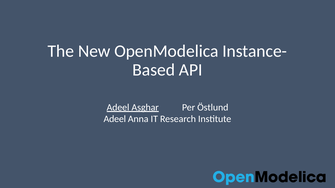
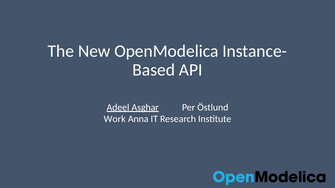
Adeel: Adeel -> Work (115, 119)
